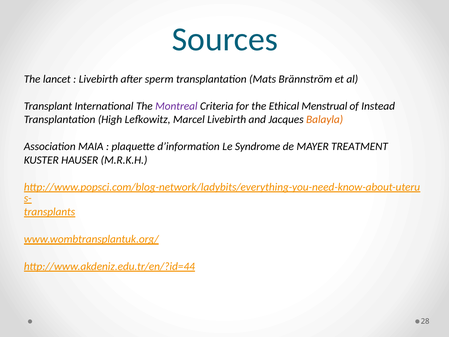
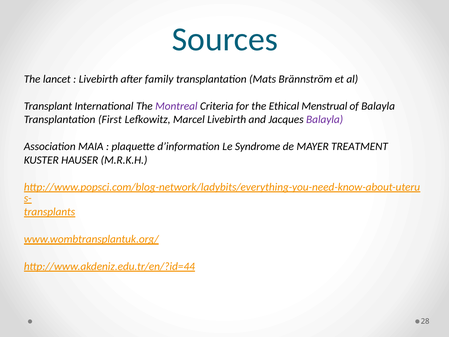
sperm: sperm -> family (159, 79)
of Instead: Instead -> Balayla (378, 106)
High: High -> First (110, 119)
Balayla colour: orange -> purple (325, 119)
